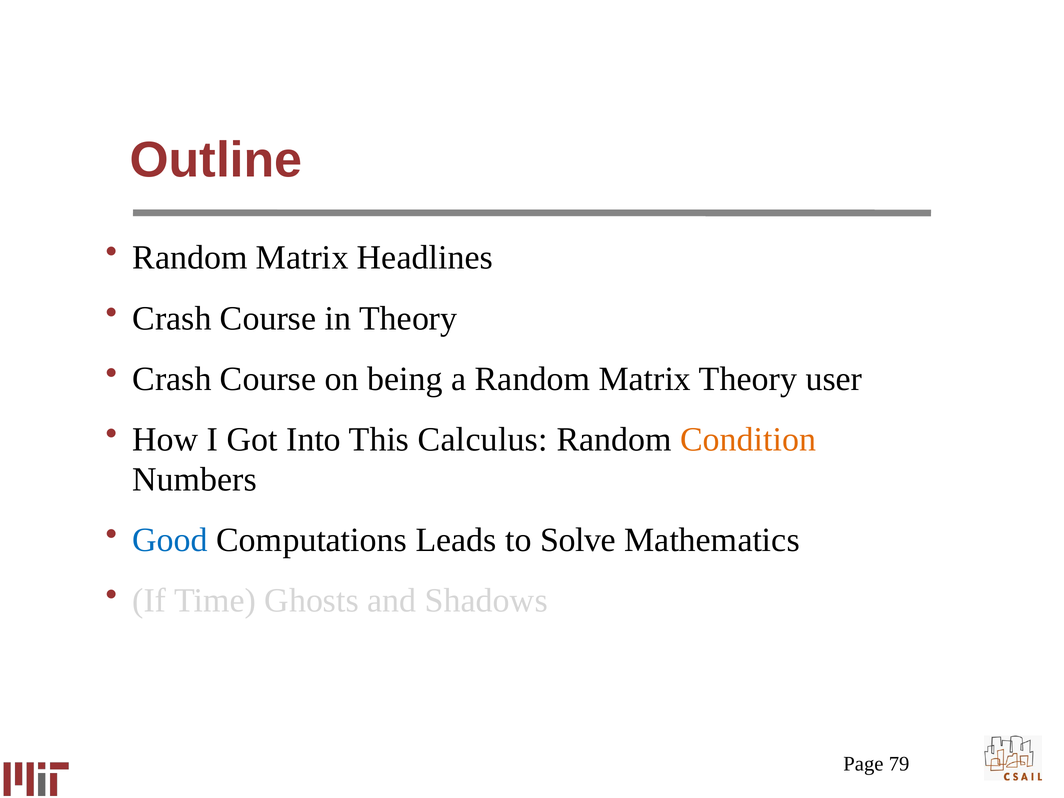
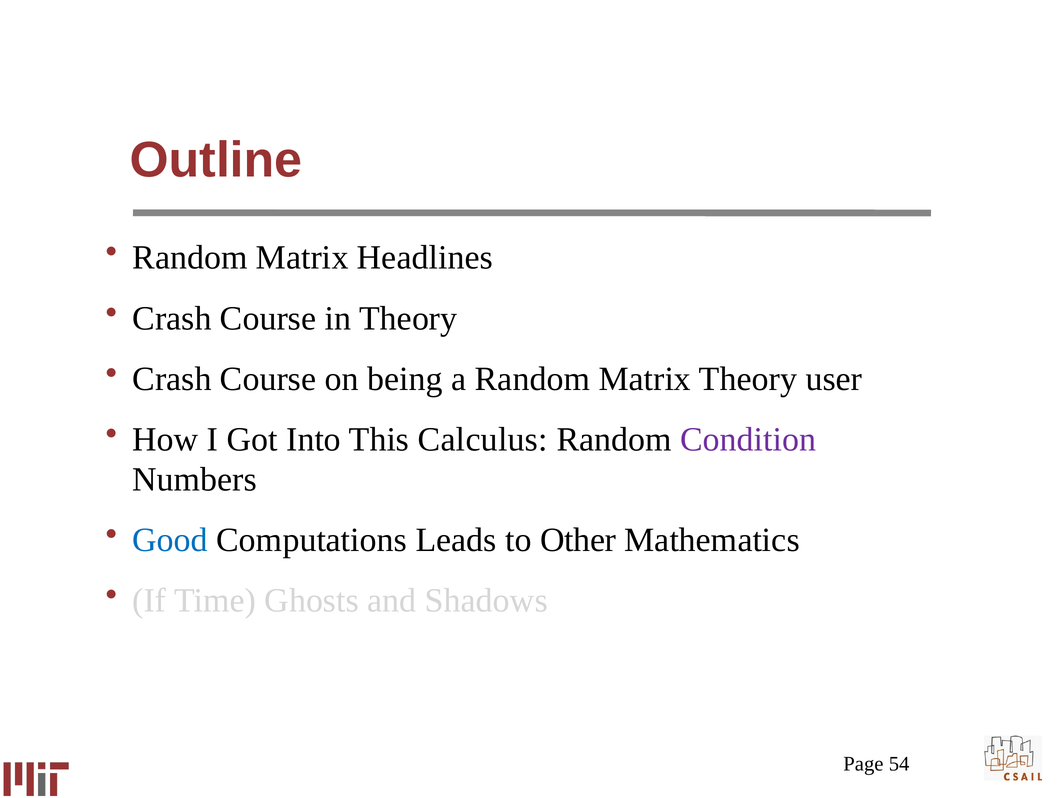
Condition colour: orange -> purple (748, 440)
Solve: Solve -> Other (578, 540)
79: 79 -> 54 (899, 764)
